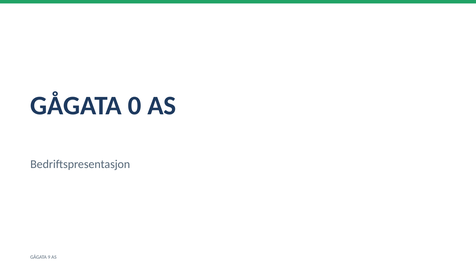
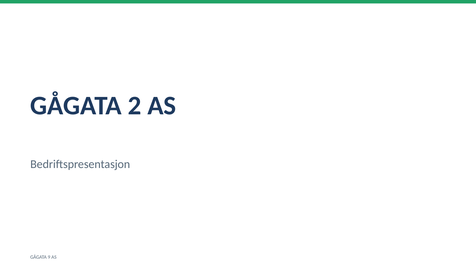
0: 0 -> 2 (135, 106)
